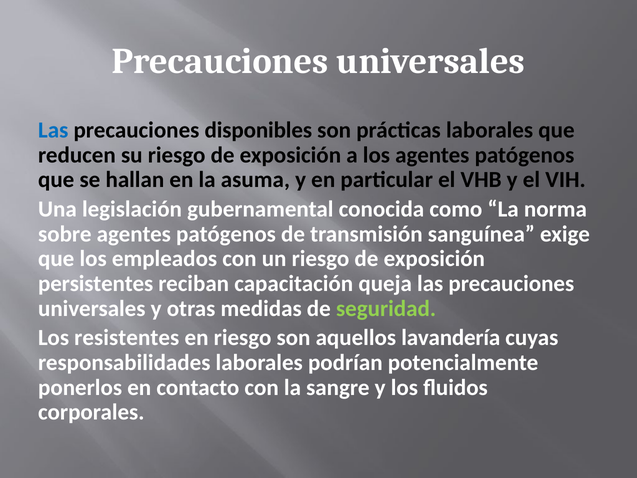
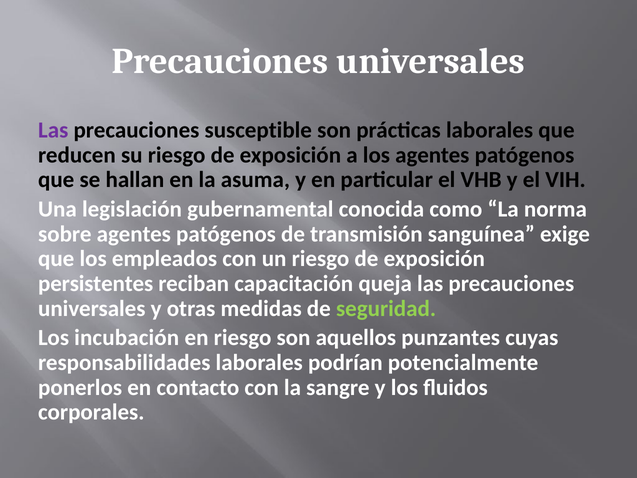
Las colour: blue -> purple (53, 130)
disponibles: disponibles -> susceptible (258, 130)
resistentes: resistentes -> incubación (127, 338)
lavandería: lavandería -> punzantes (451, 338)
